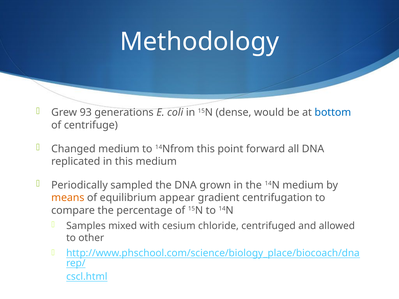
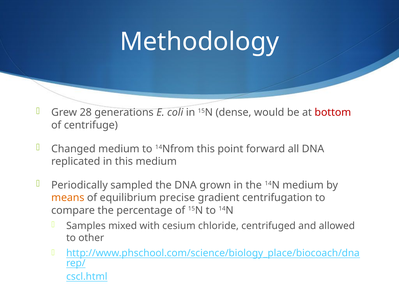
93: 93 -> 28 (86, 113)
bottom colour: blue -> red (333, 113)
appear: appear -> precise (177, 198)
